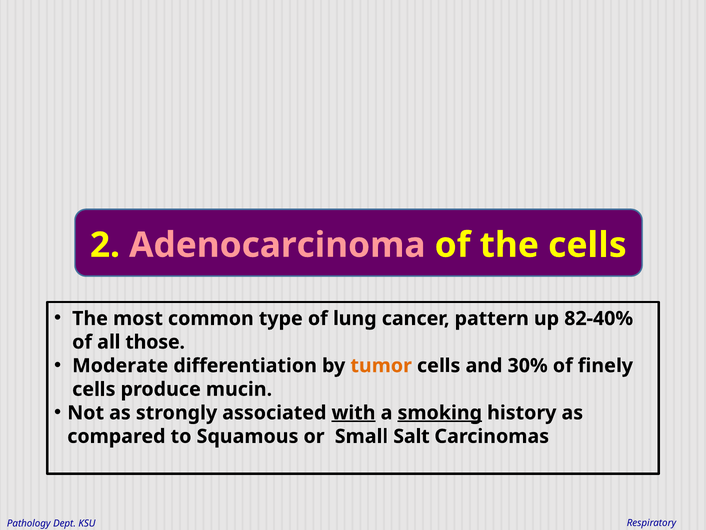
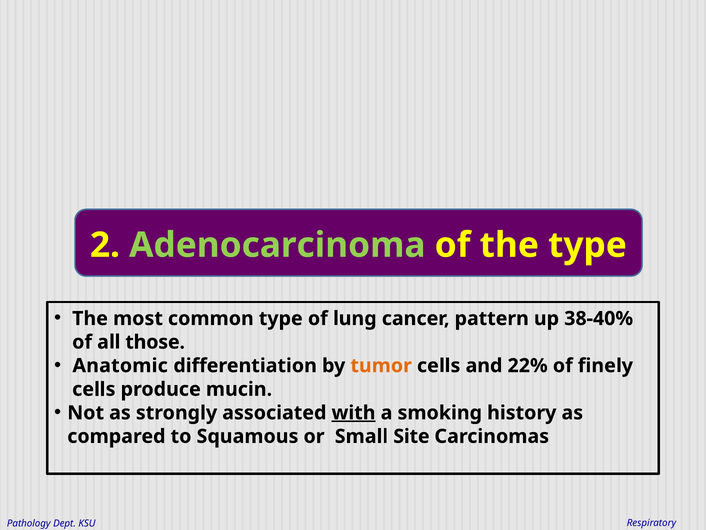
Adenocarcinoma colour: pink -> light green (277, 245)
the cells: cells -> type (587, 245)
82-40%: 82-40% -> 38-40% (599, 318)
Moderate: Moderate -> Anatomic (120, 365)
30%: 30% -> 22% (528, 365)
smoking underline: present -> none (440, 412)
Salt: Salt -> Site (411, 436)
